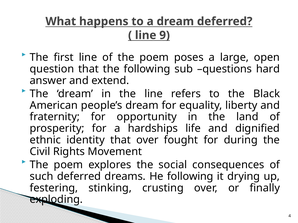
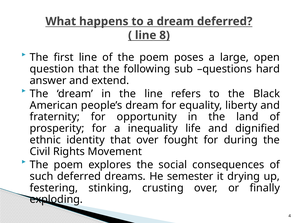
9: 9 -> 8 (165, 35)
hardships: hardships -> inequality (153, 129)
He following: following -> semester (190, 177)
